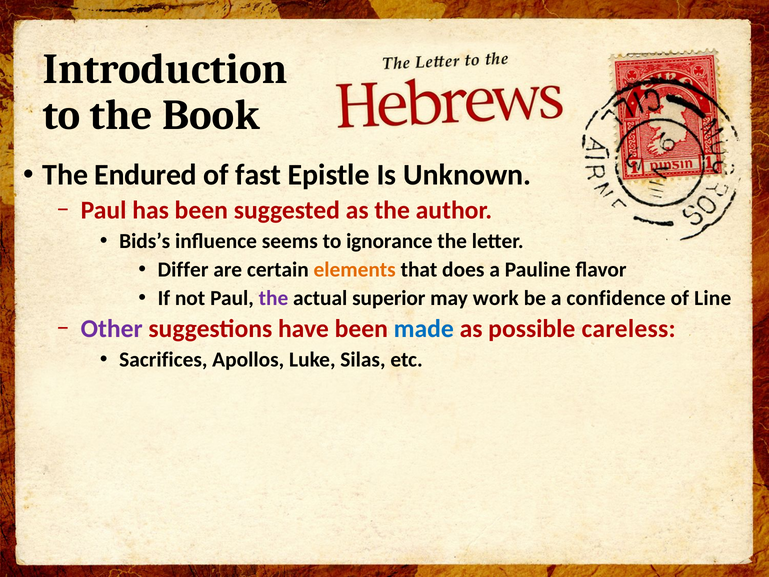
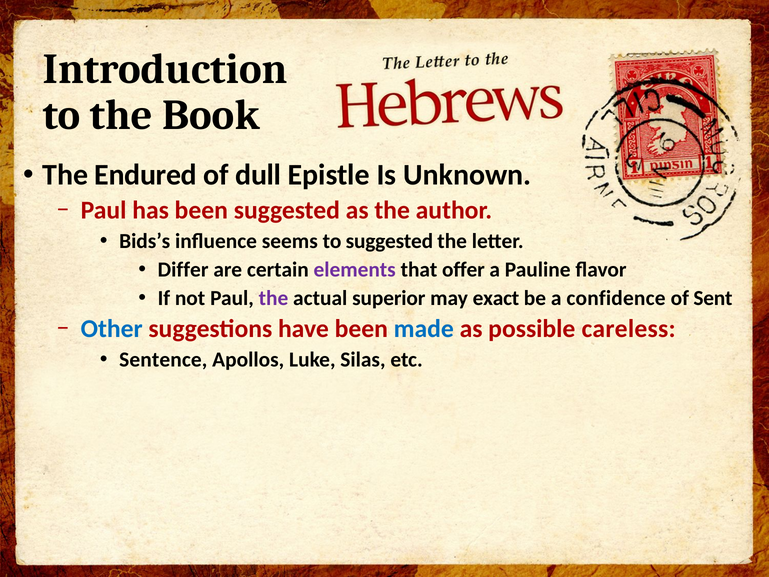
fast: fast -> dull (258, 175)
to ignorance: ignorance -> suggested (389, 241)
elements colour: orange -> purple (355, 269)
does: does -> offer (463, 269)
work: work -> exact (496, 298)
Line: Line -> Sent (713, 298)
Other colour: purple -> blue (112, 329)
Sacrifices: Sacrifices -> Sentence (163, 359)
